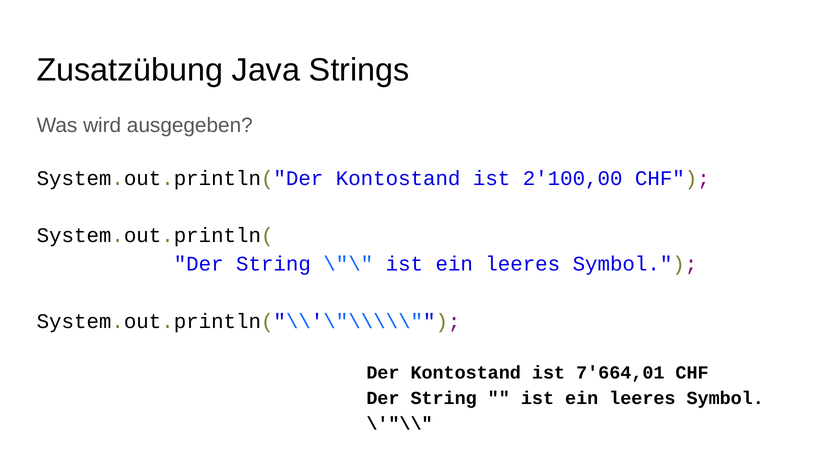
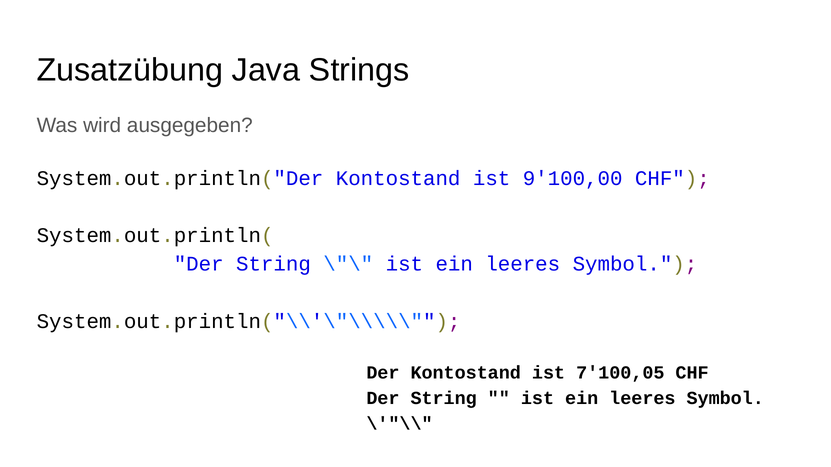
2'100,00: 2'100,00 -> 9'100,00 (573, 178)
7'664,01: 7'664,01 -> 7'100,05 (620, 373)
